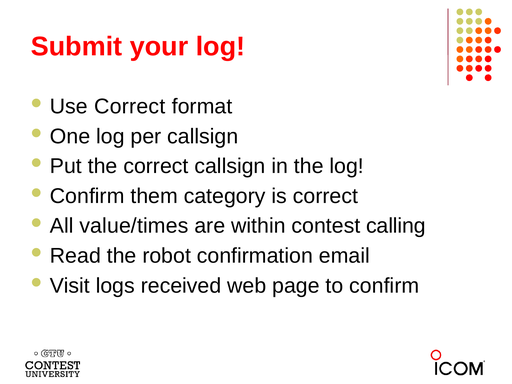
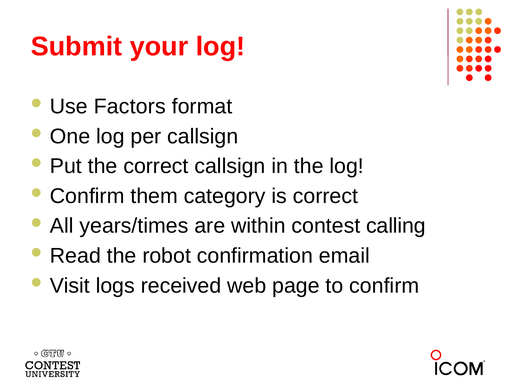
Use Correct: Correct -> Factors (130, 106)
value/times: value/times -> years/times (134, 226)
